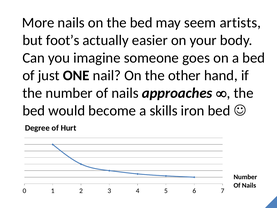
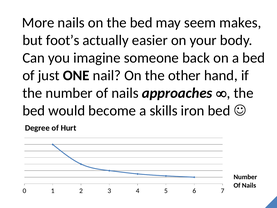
artists: artists -> makes (240, 23)
goes: goes -> back (196, 58)
